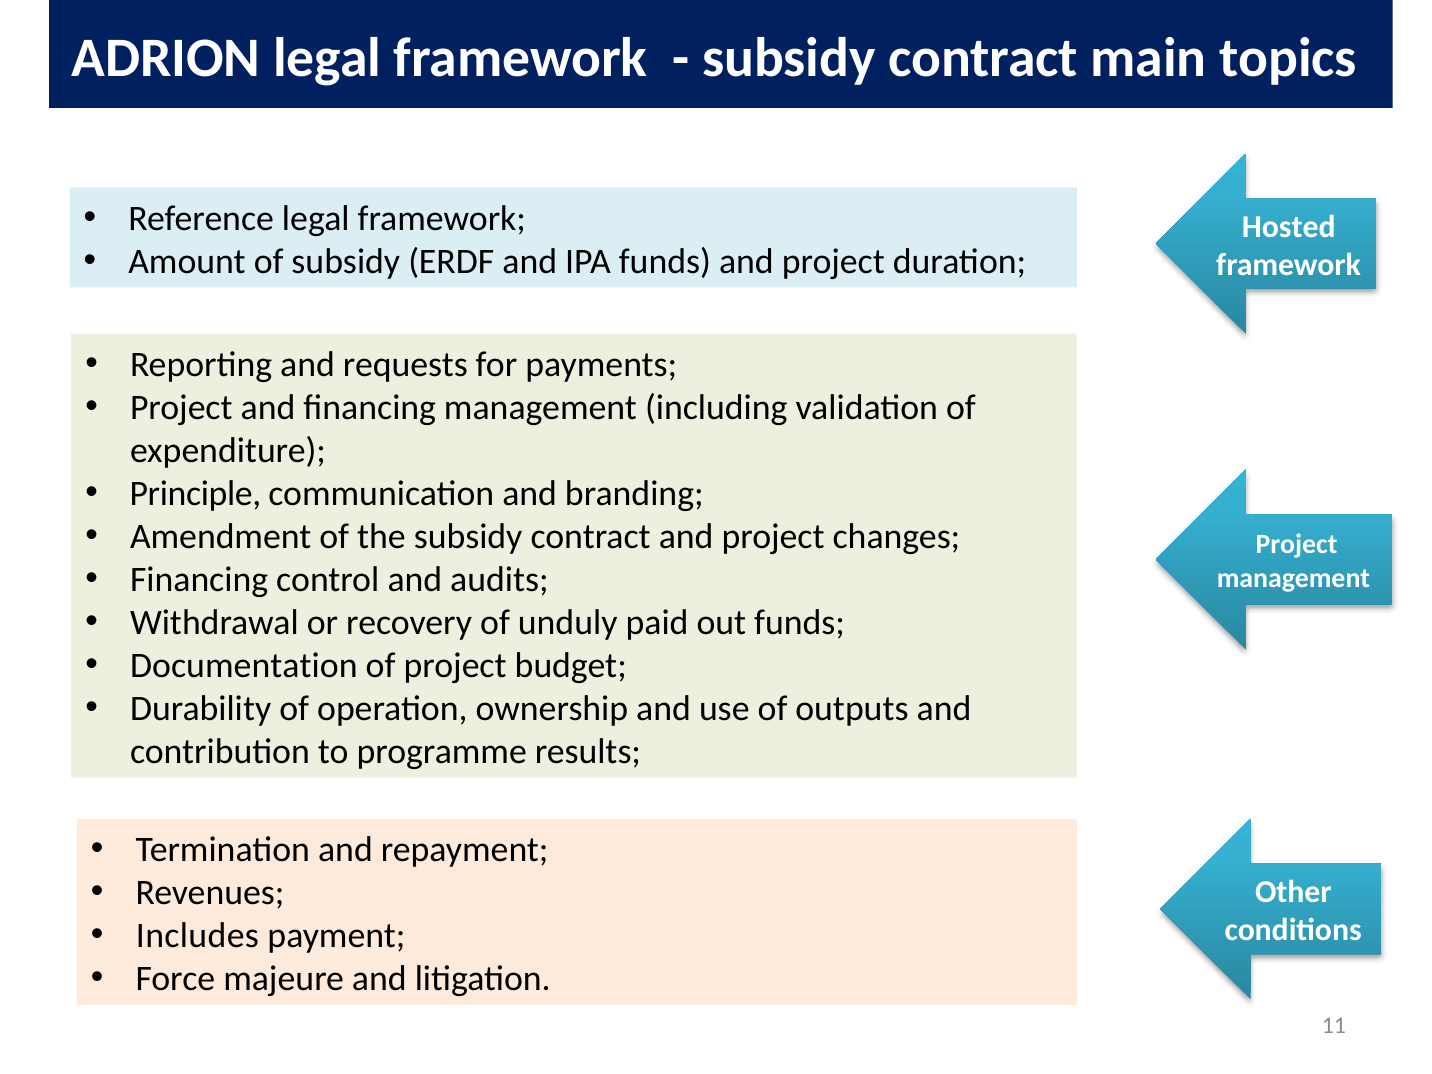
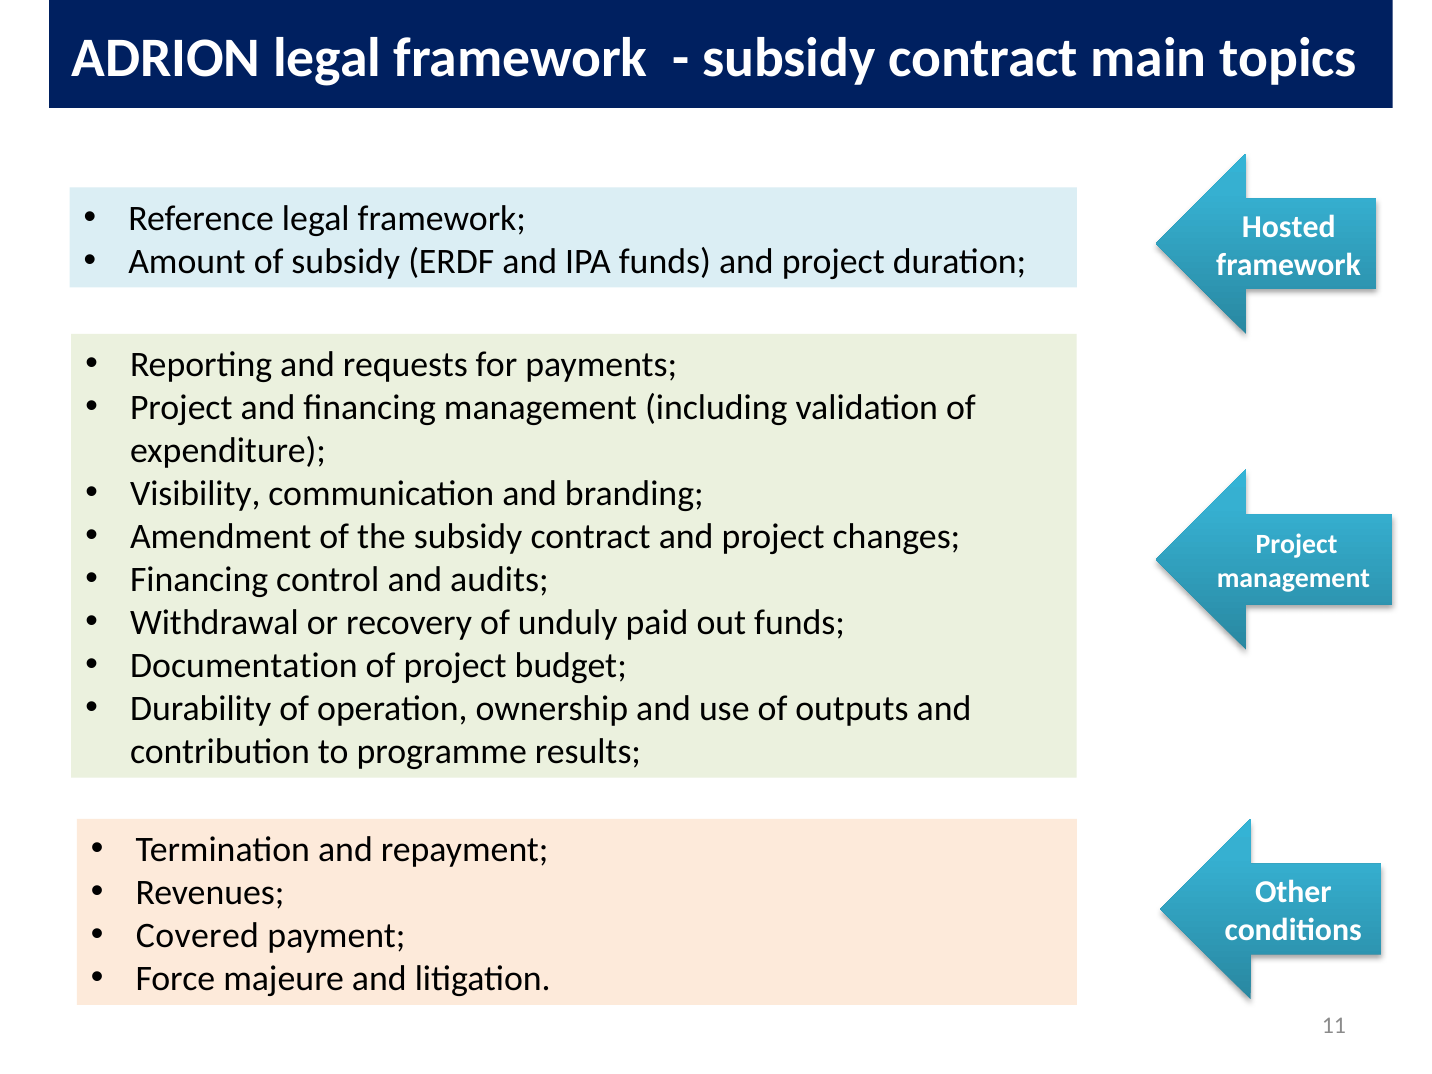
Principle: Principle -> Visibility (195, 494)
Includes: Includes -> Covered (197, 936)
